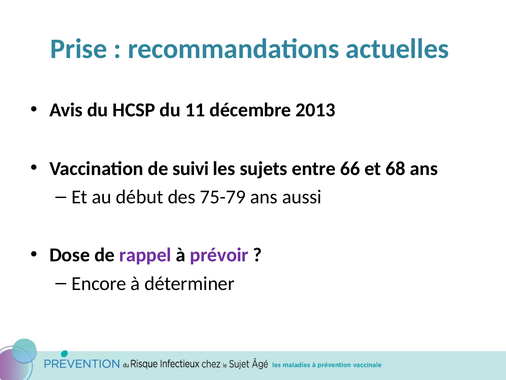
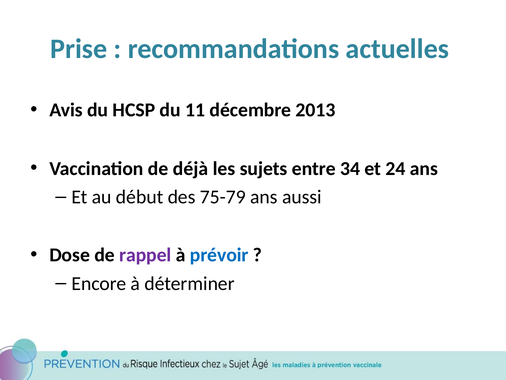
suivi: suivi -> déjà (191, 168)
66: 66 -> 34 (350, 168)
68: 68 -> 24 (395, 168)
prévoir colour: purple -> blue (219, 255)
